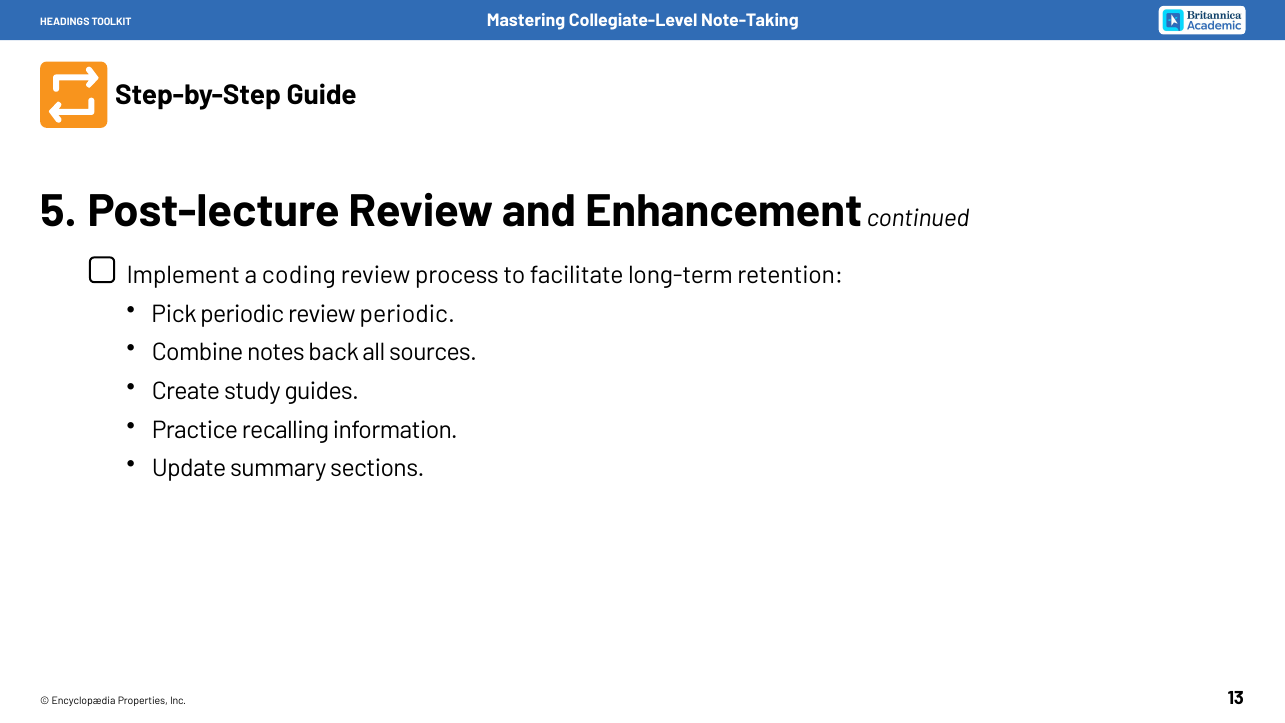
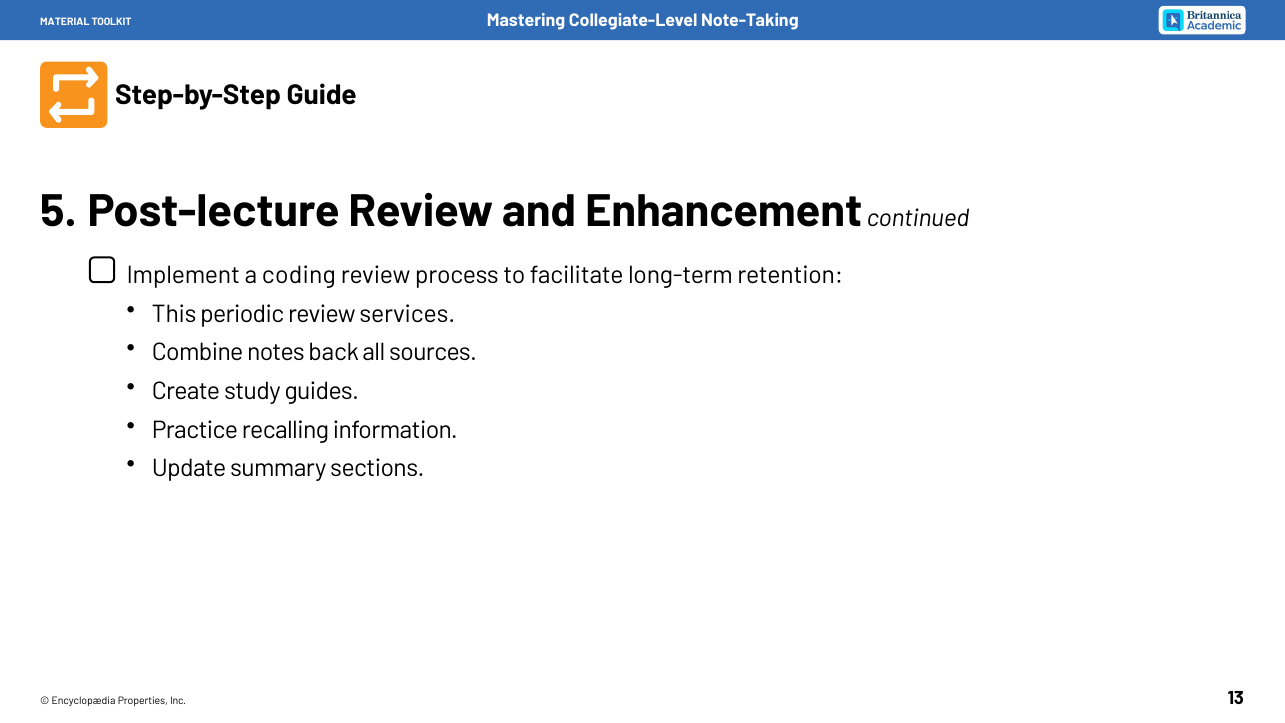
HEADINGS: HEADINGS -> MATERIAL (65, 22)
Pick: Pick -> This (174, 314)
review periodic: periodic -> services (407, 314)
